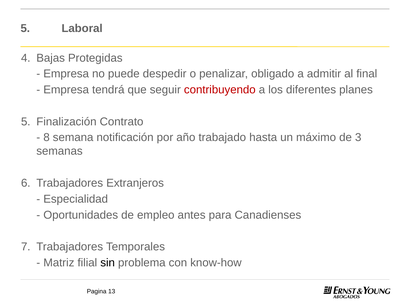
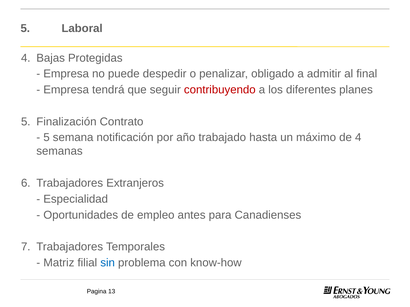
8: 8 -> 5 (47, 138)
de 3: 3 -> 4 (358, 138)
sin colour: black -> blue (108, 263)
